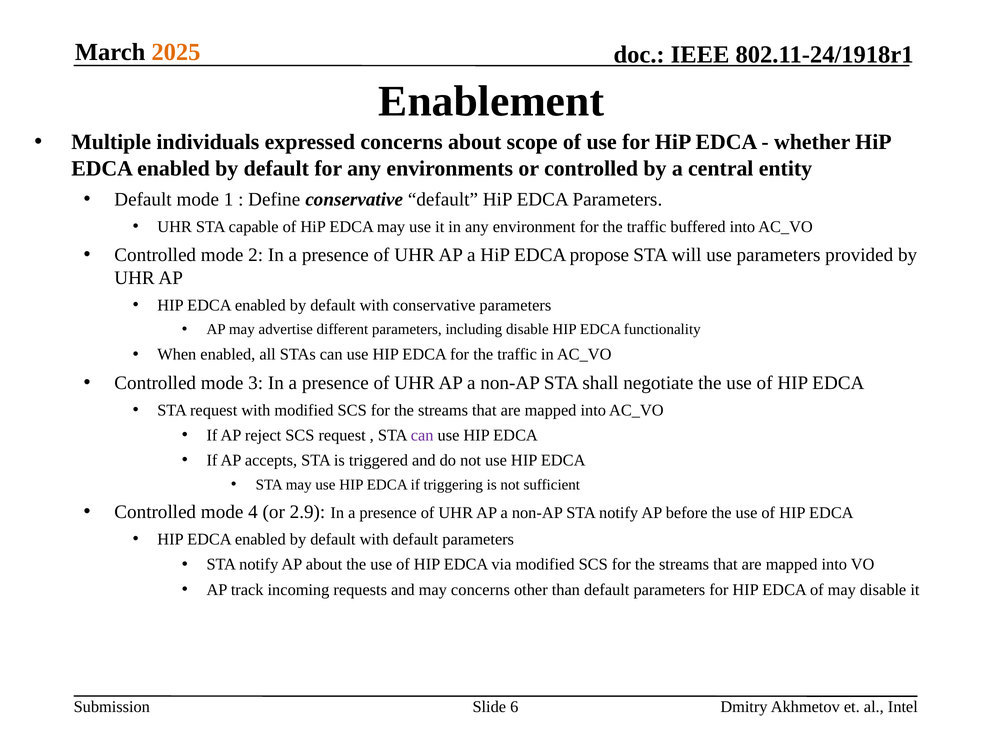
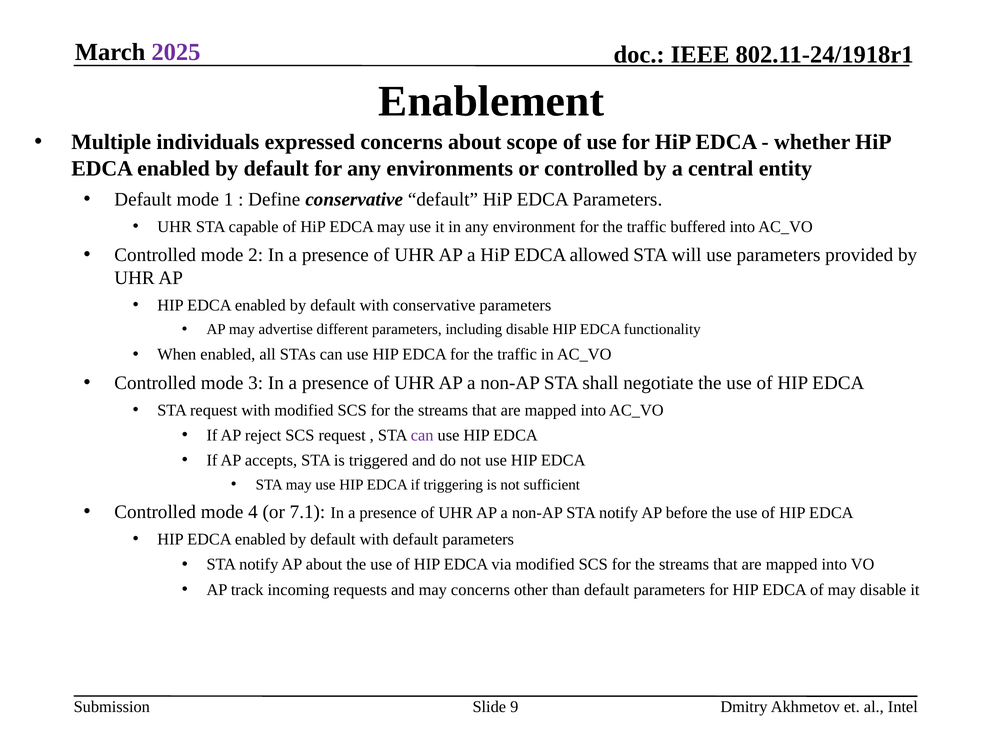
2025 colour: orange -> purple (176, 52)
propose: propose -> allowed (599, 255)
2.9: 2.9 -> 7.1 (307, 512)
6: 6 -> 9 (514, 707)
